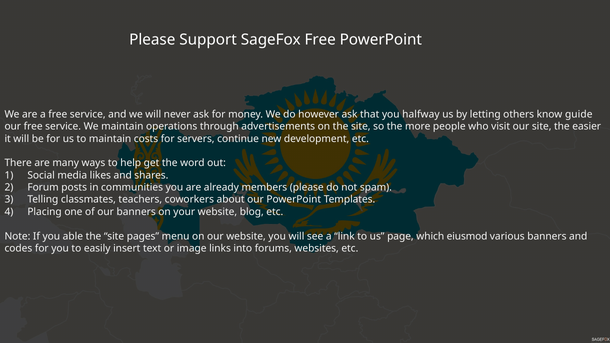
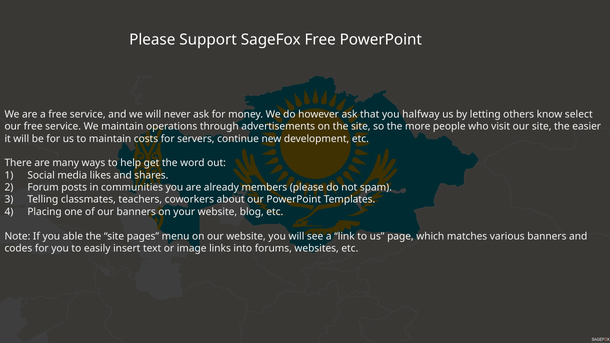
guide: guide -> select (579, 114)
eiusmod: eiusmod -> matches (467, 236)
